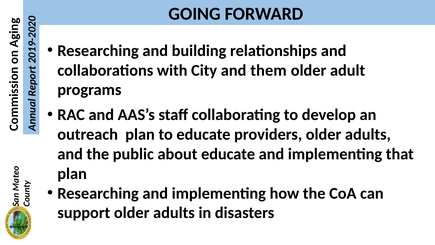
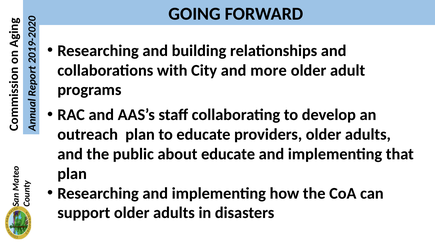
them: them -> more (269, 70)
